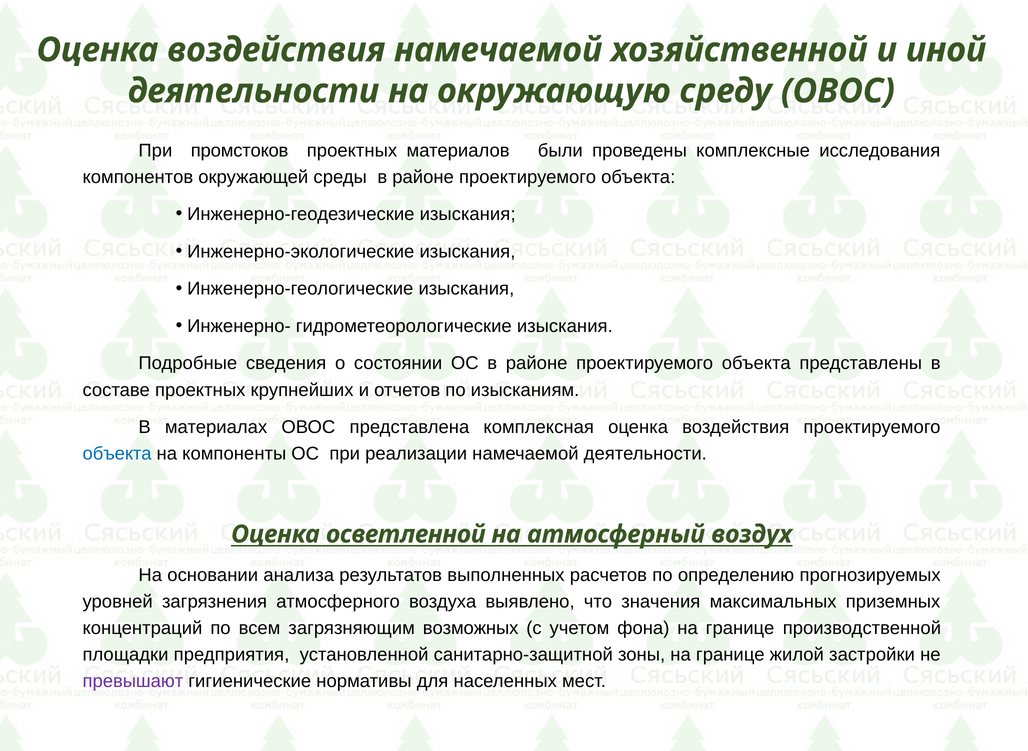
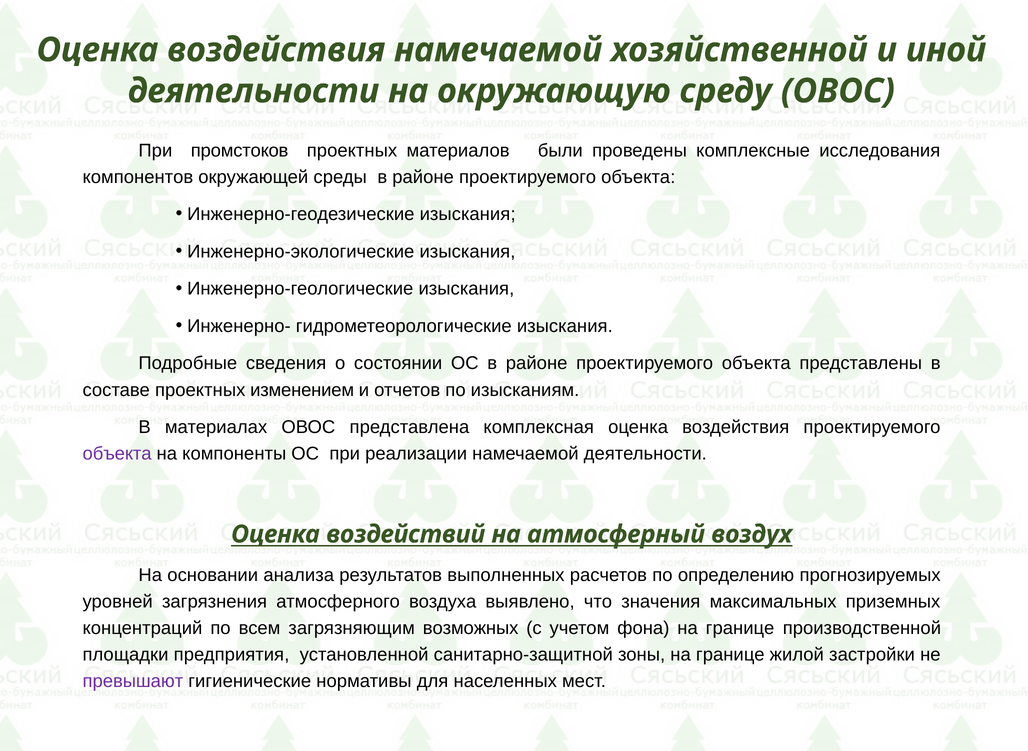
крупнейших: крупнейших -> изменением (302, 390)
объекта colour: blue -> purple (117, 454)
осветленной: осветленной -> воздействий (406, 534)
